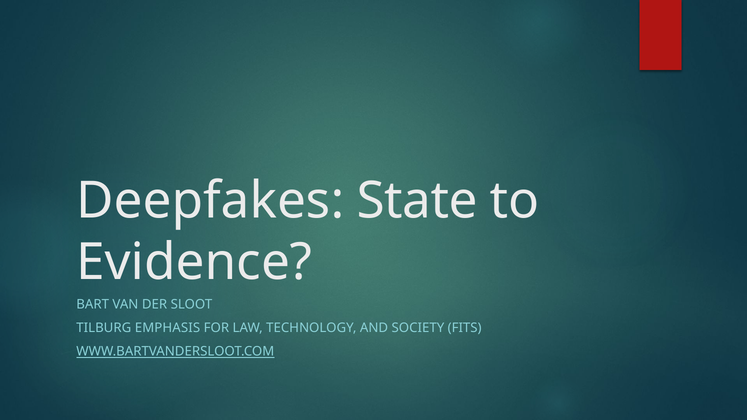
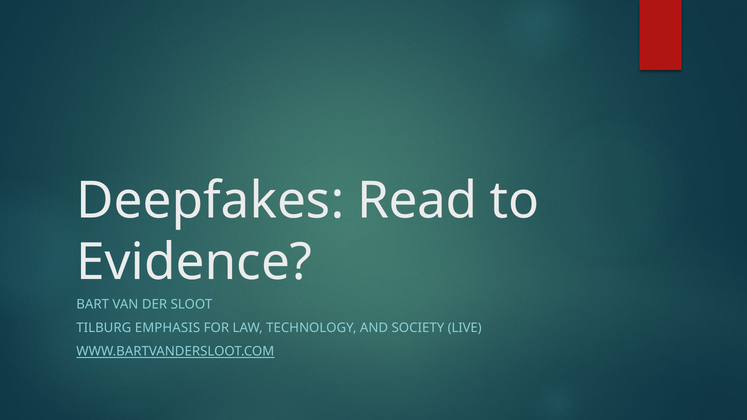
State: State -> Read (417, 201)
FITS: FITS -> LIVE (465, 328)
